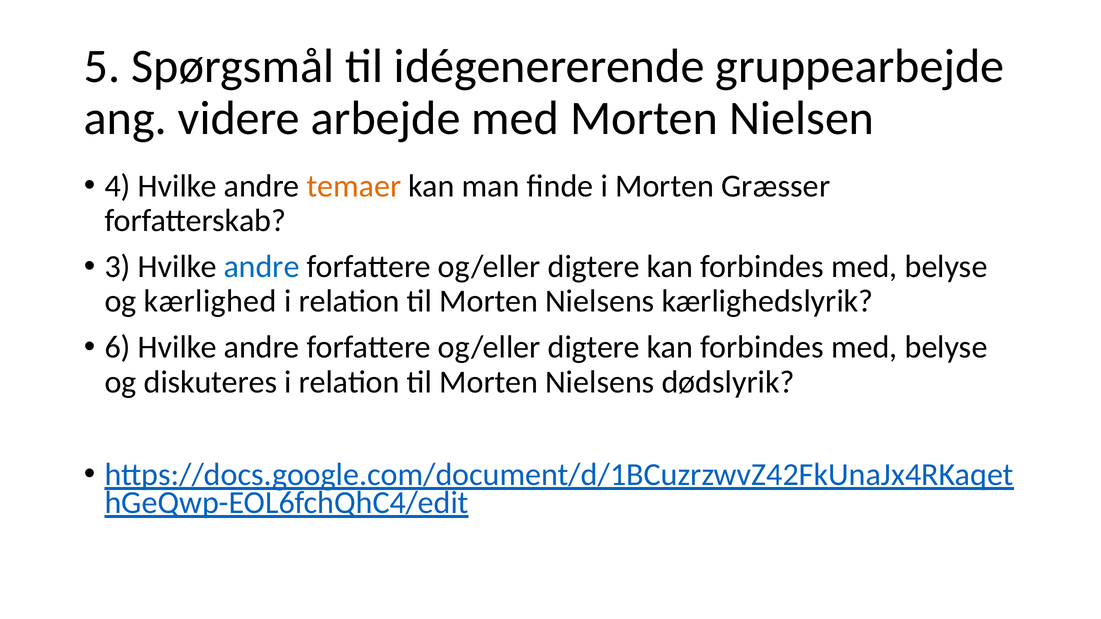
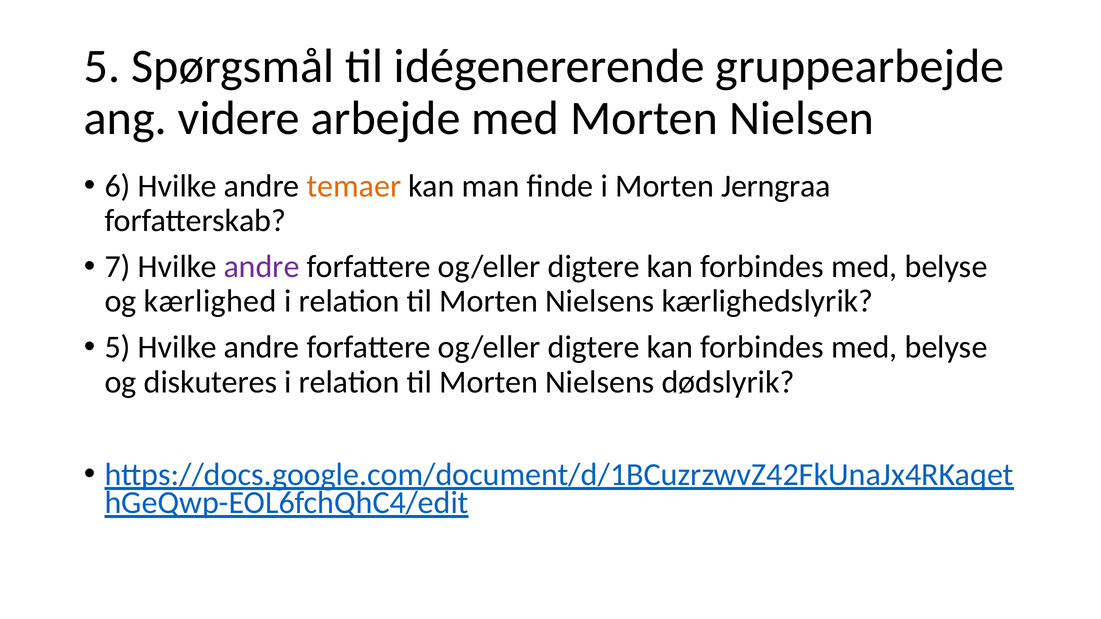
4: 4 -> 6 (118, 186)
Græsser: Græsser -> Jerngraa (776, 186)
3: 3 -> 7 (118, 267)
andre colour: blue -> purple (262, 267)
6: 6 -> 5 (118, 348)
